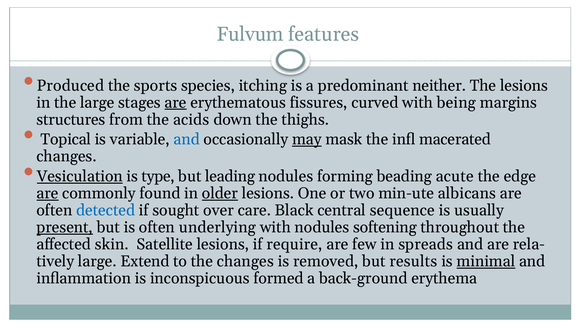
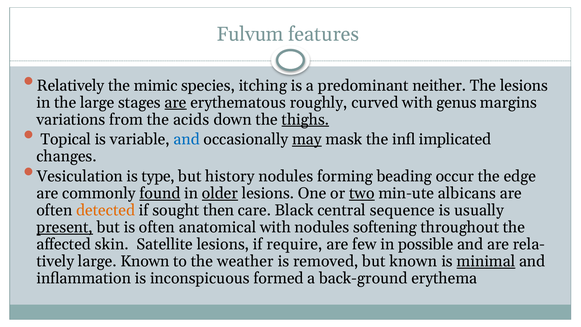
Produced: Produced -> Relatively (71, 85)
sports: sports -> mimic (156, 85)
fissures: fissures -> roughly (319, 102)
being: being -> genus (457, 102)
structures: structures -> variations (71, 119)
thighs underline: none -> present (305, 119)
macerated: macerated -> implicated (455, 139)
Vesiculation underline: present -> none (80, 176)
leading: leading -> history (230, 176)
acute: acute -> occur (455, 176)
are underline: present -> none (48, 193)
found underline: none -> present (160, 193)
two underline: none -> present (362, 193)
detected colour: blue -> orange (106, 210)
over: over -> then (219, 210)
underlying: underlying -> anatomical (217, 227)
spreads: spreads -> possible (426, 244)
large Extend: Extend -> Known (145, 261)
the changes: changes -> weather (245, 261)
but results: results -> known (413, 261)
